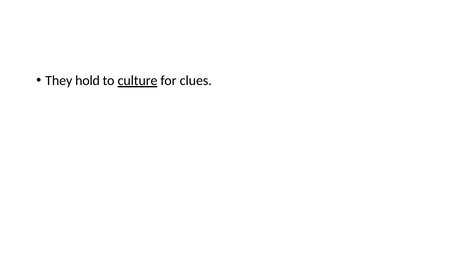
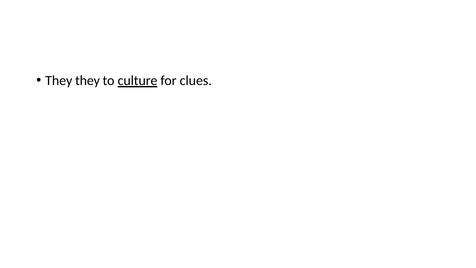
They hold: hold -> they (88, 80)
